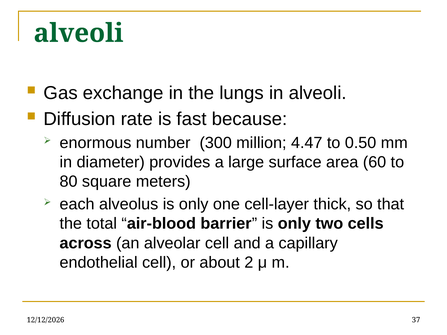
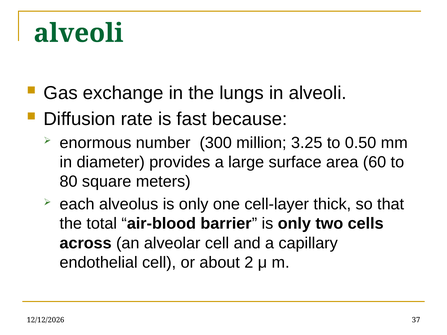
4.47: 4.47 -> 3.25 (307, 143)
